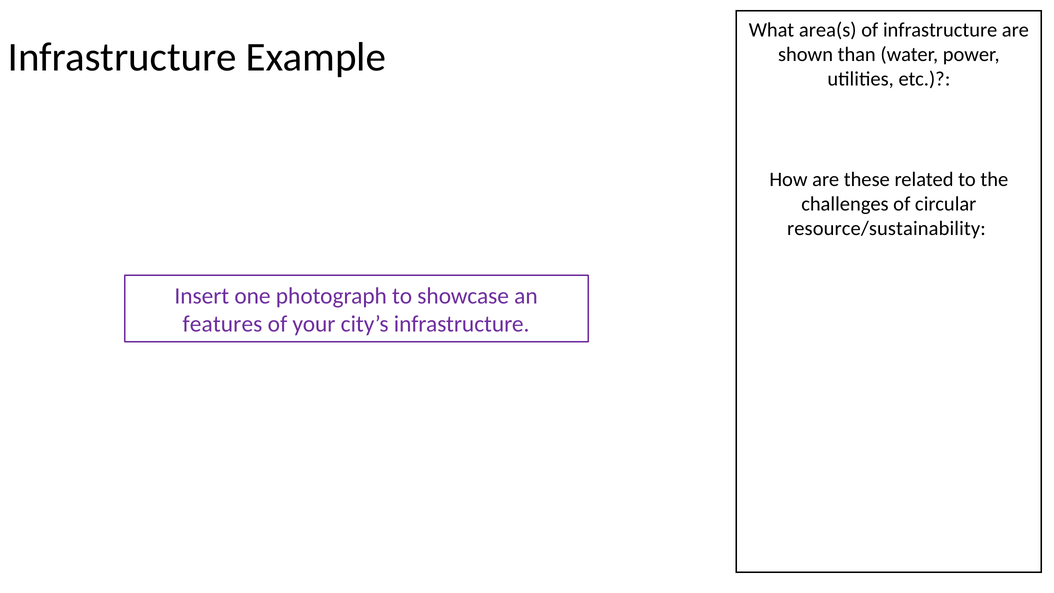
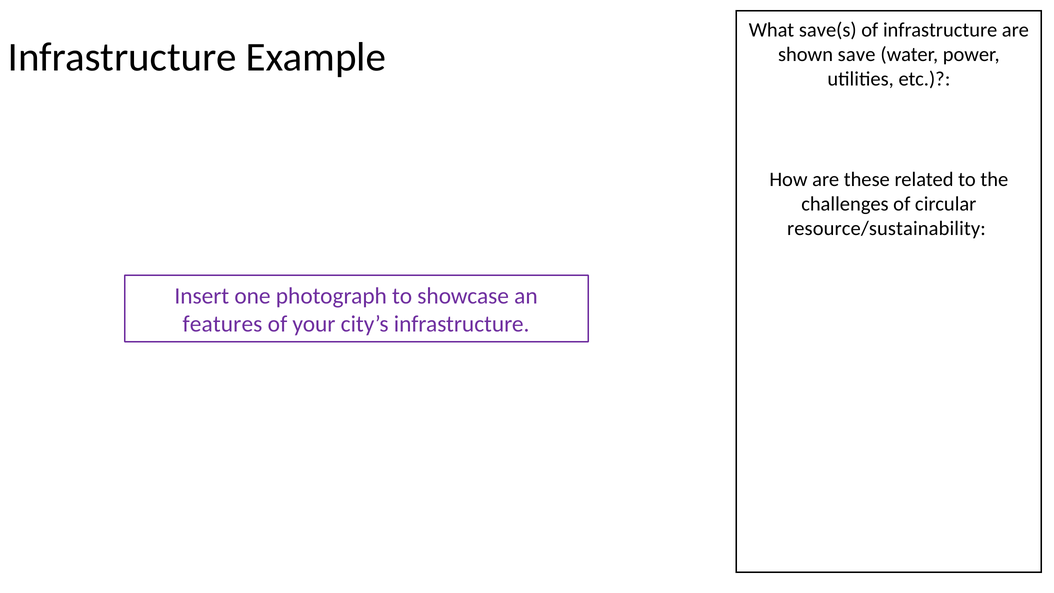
area(s: area(s -> save(s (828, 30)
than: than -> save (857, 54)
